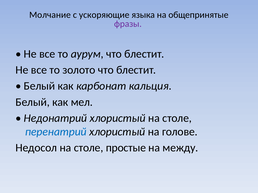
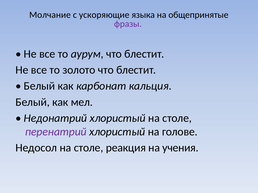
перенатрий colour: blue -> purple (56, 132)
простые: простые -> реакция (126, 148)
между: между -> учения (180, 148)
